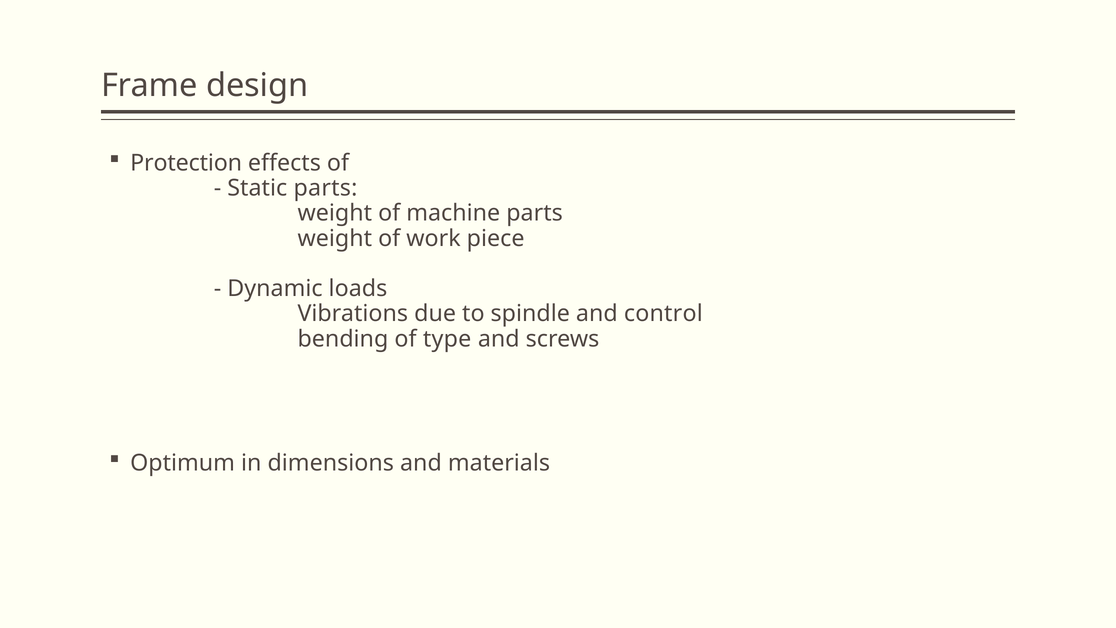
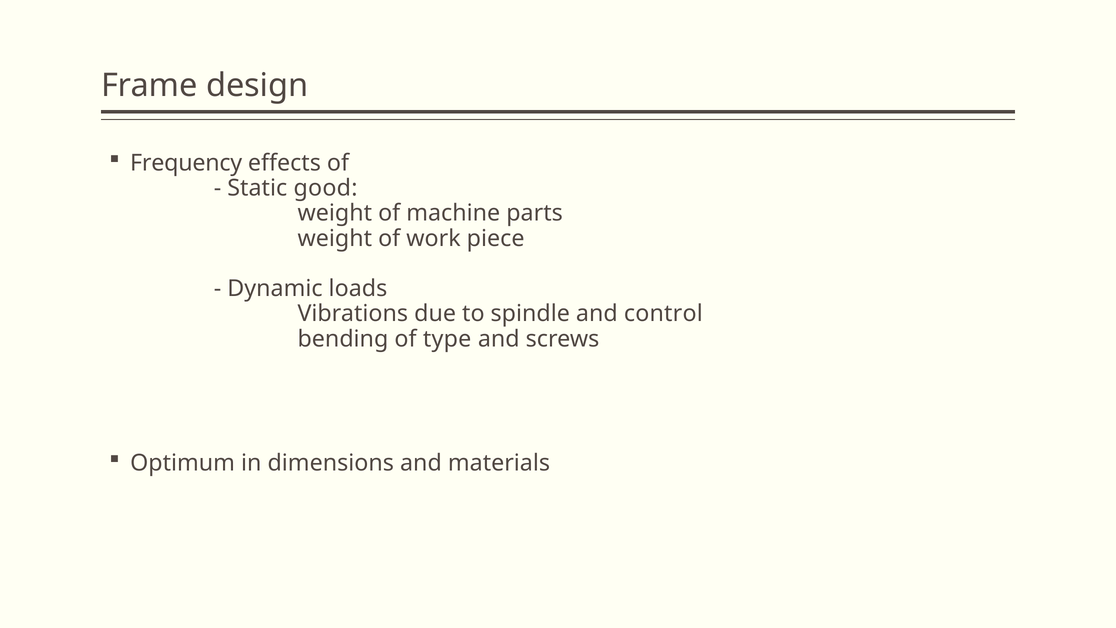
Protection: Protection -> Frequency (186, 163)
Static parts: parts -> good (326, 188)
